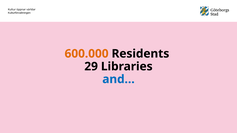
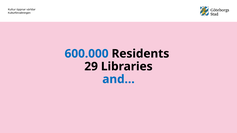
600.000 colour: orange -> blue (87, 54)
